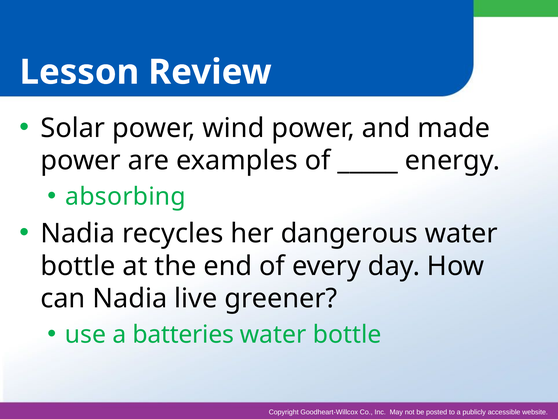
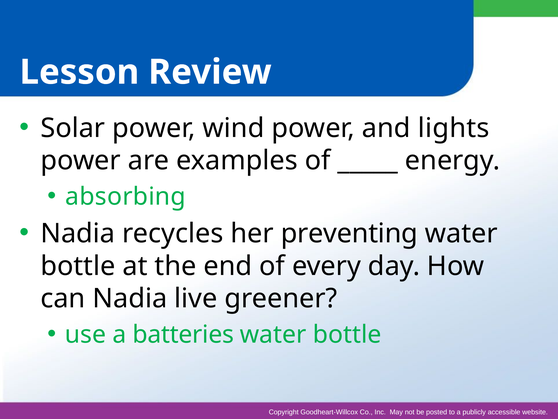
made: made -> lights (454, 128)
dangerous: dangerous -> preventing (349, 233)
